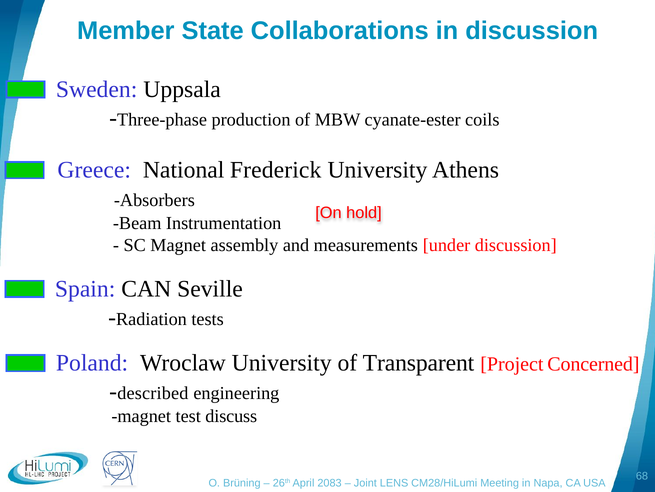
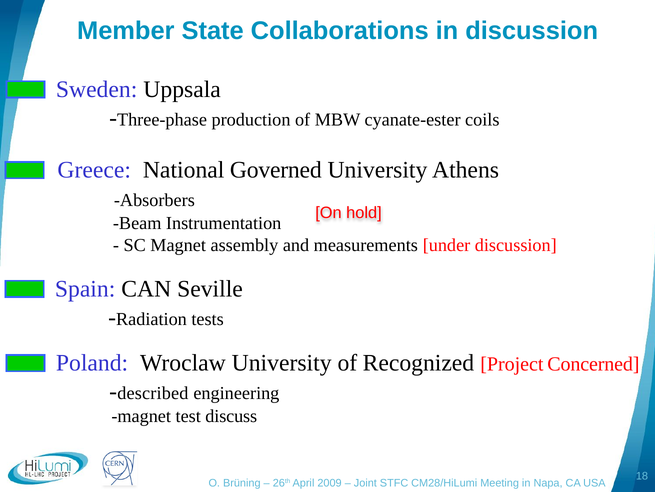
Frederick: Frederick -> Governed (276, 170)
Transparent: Transparent -> Recognized (418, 363)
68: 68 -> 18 (642, 475)
2083: 2083 -> 2009 (330, 482)
LENS: LENS -> STFC (394, 482)
